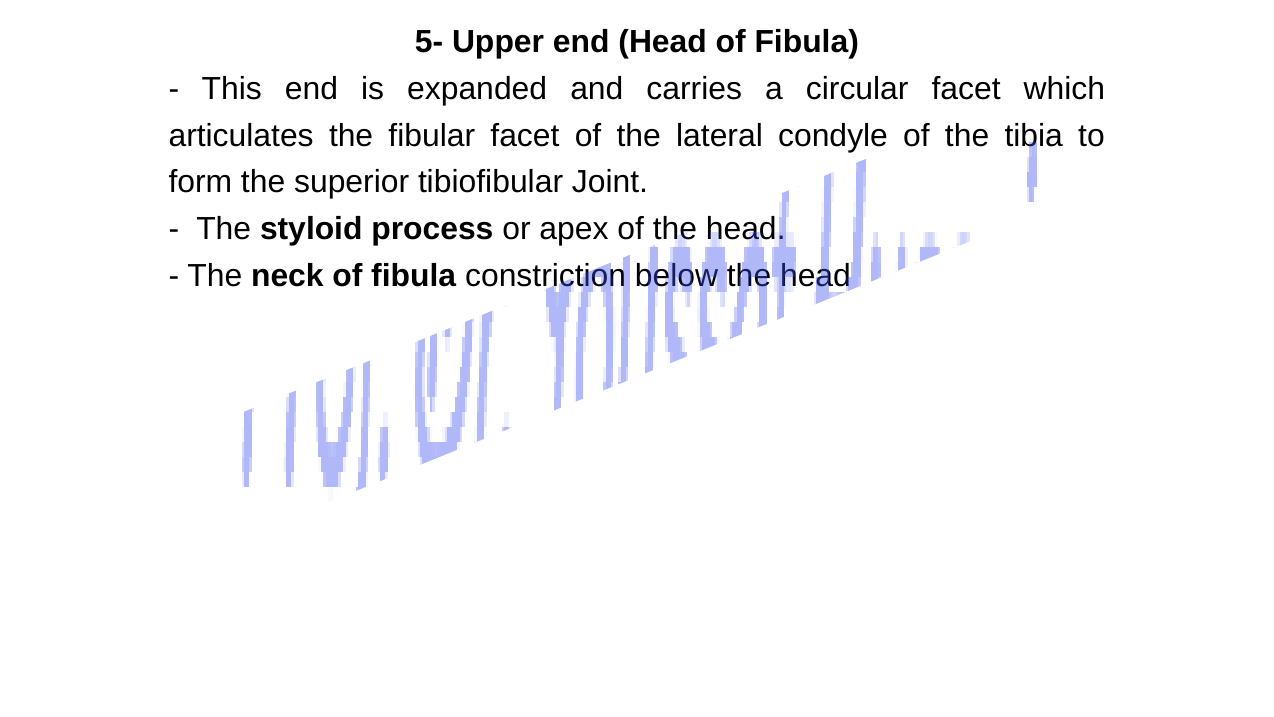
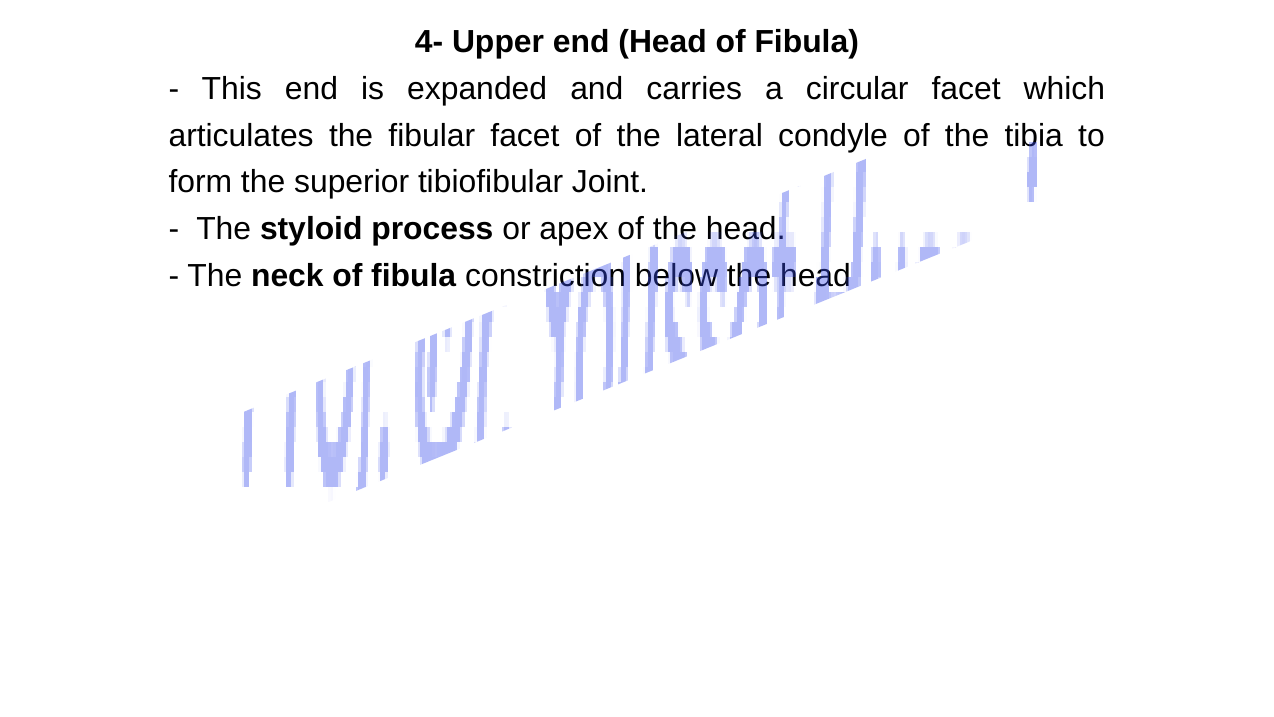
5-: 5- -> 4- (429, 42)
